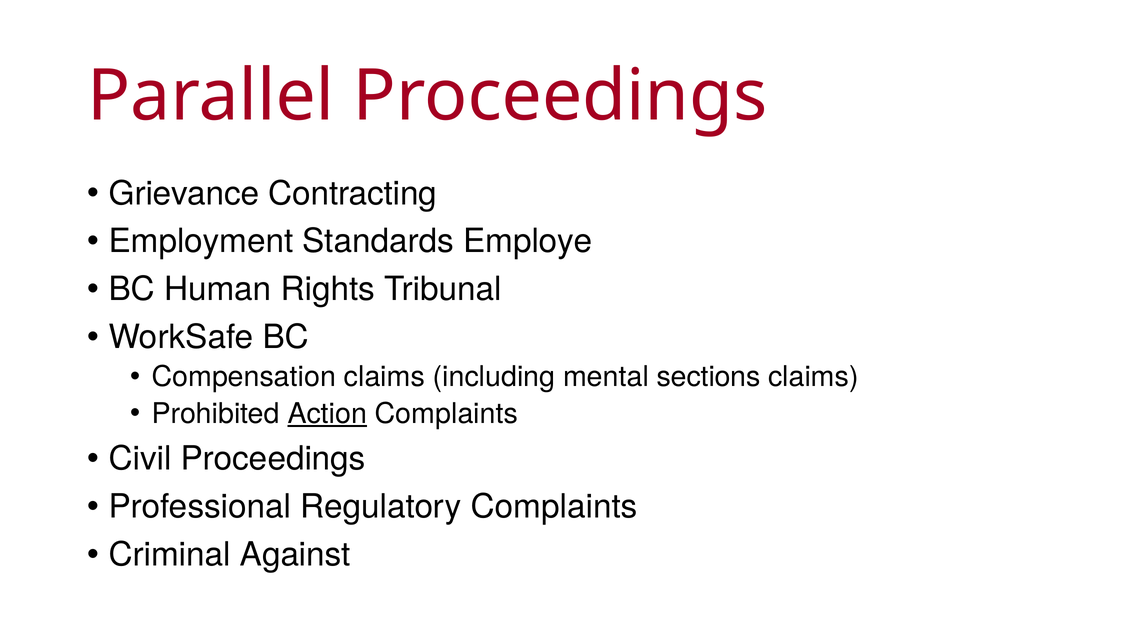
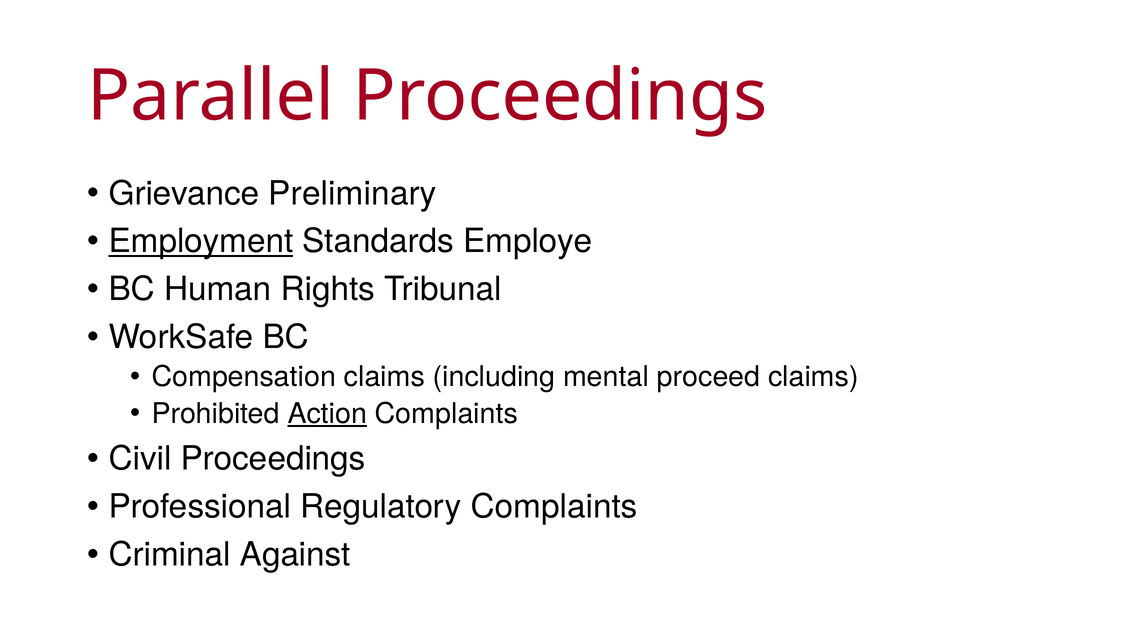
Contracting: Contracting -> Preliminary (353, 193)
Employment underline: none -> present (201, 241)
sections: sections -> proceed (709, 376)
